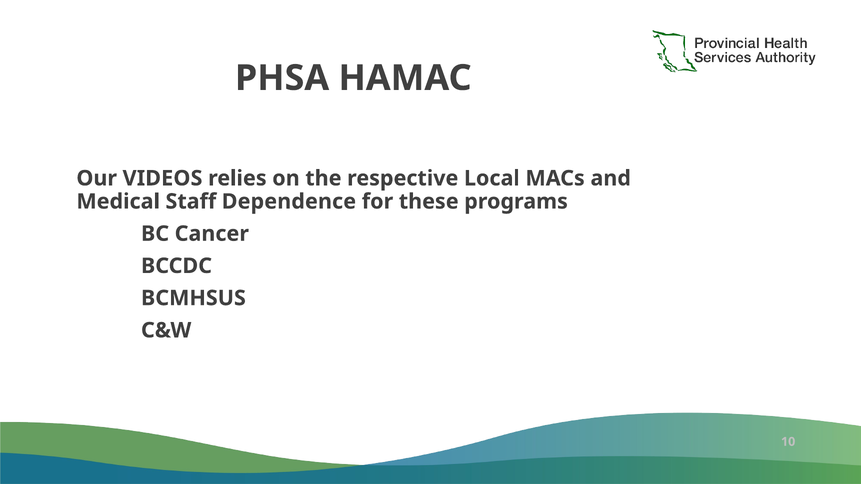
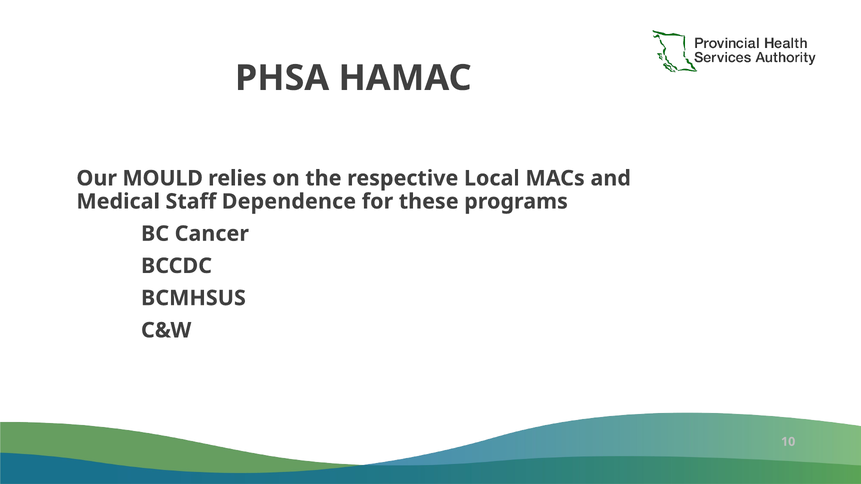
VIDEOS: VIDEOS -> MOULD (163, 178)
